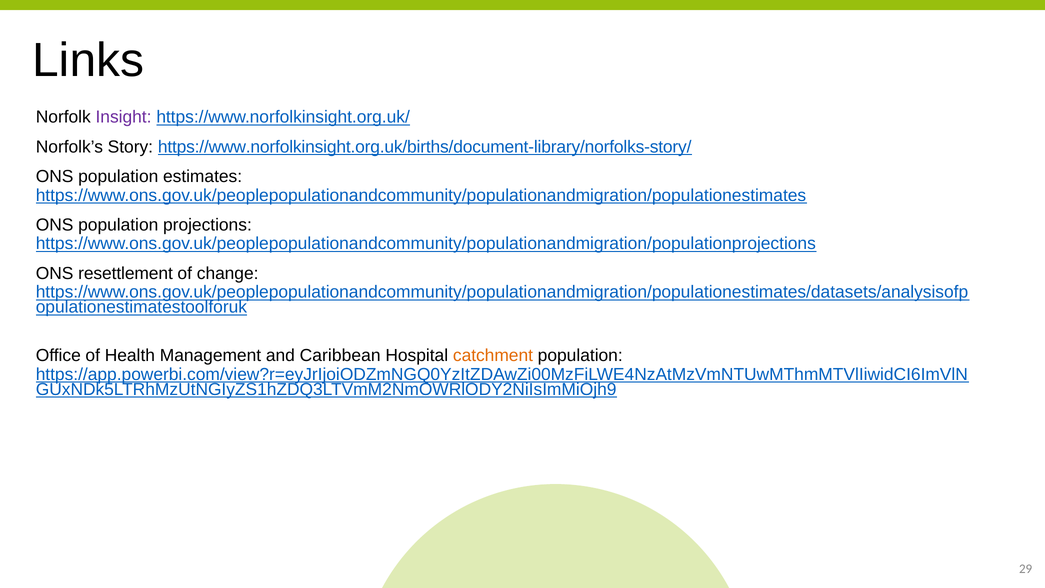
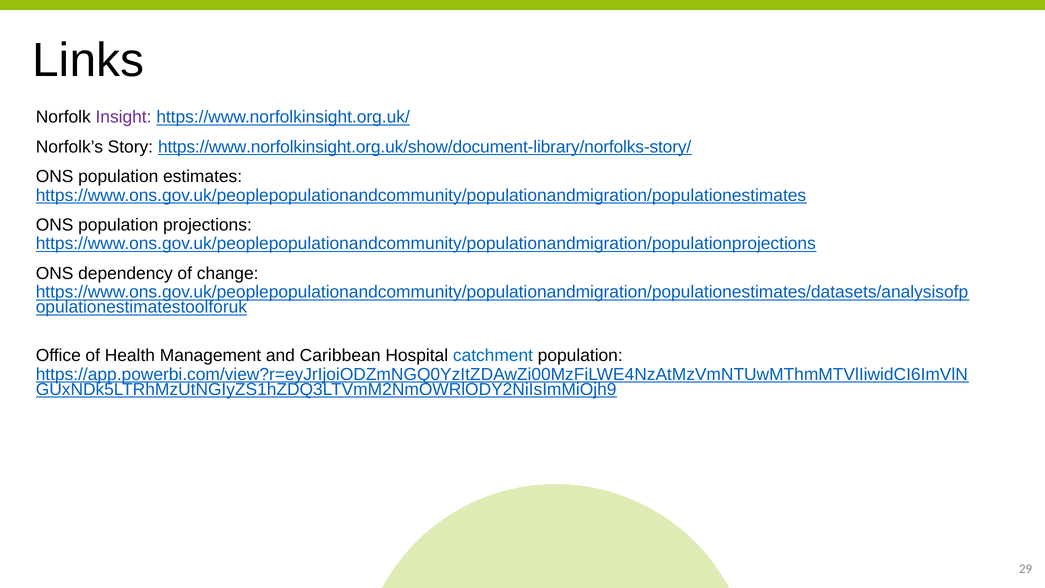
https://www.norfolkinsight.org.uk/births/document-library/norfolks-story/: https://www.norfolkinsight.org.uk/births/document-library/norfolks-story/ -> https://www.norfolkinsight.org.uk/show/document-library/norfolks-story/ (425, 147)
resettlement: resettlement -> dependency (125, 273)
catchment colour: orange -> blue (493, 355)
